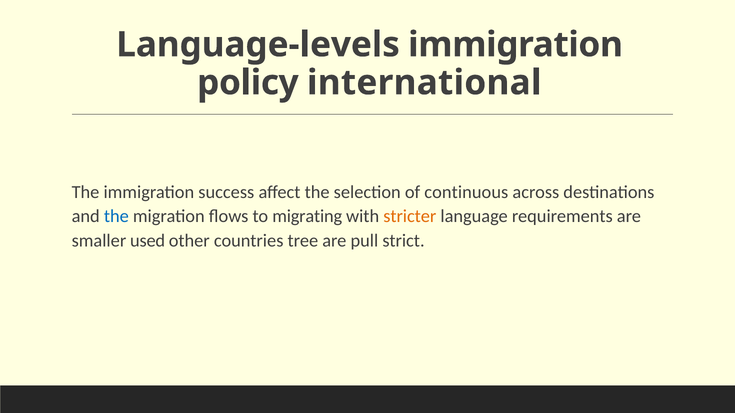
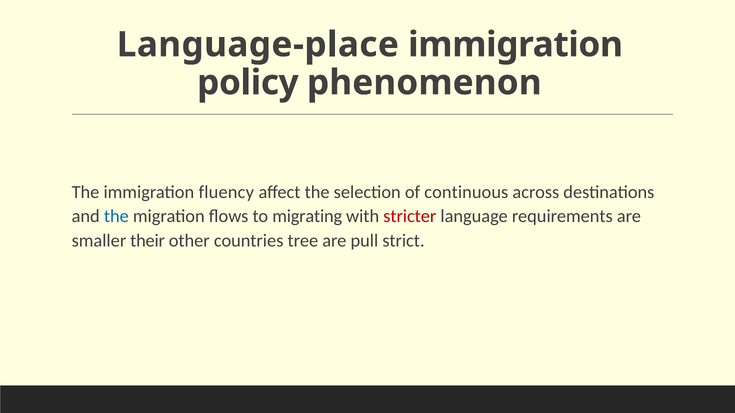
Language-levels: Language-levels -> Language-place (258, 45)
international: international -> phenomenon (424, 83)
success: success -> fluency (226, 192)
stricter colour: orange -> red (410, 217)
used: used -> their (148, 241)
